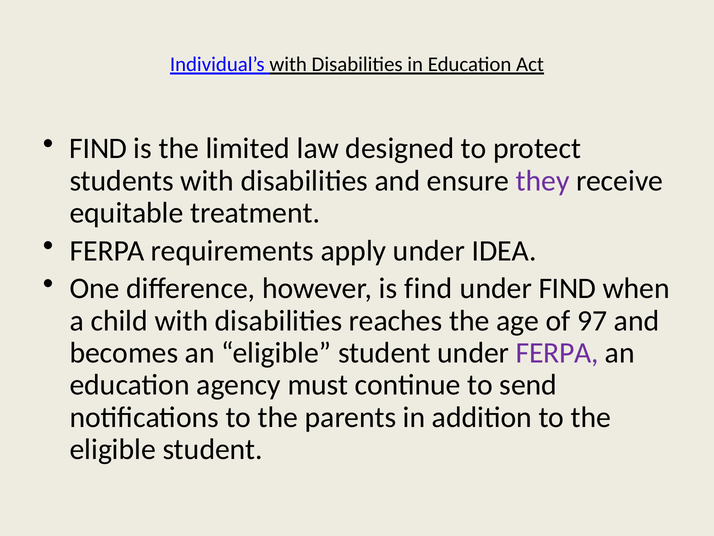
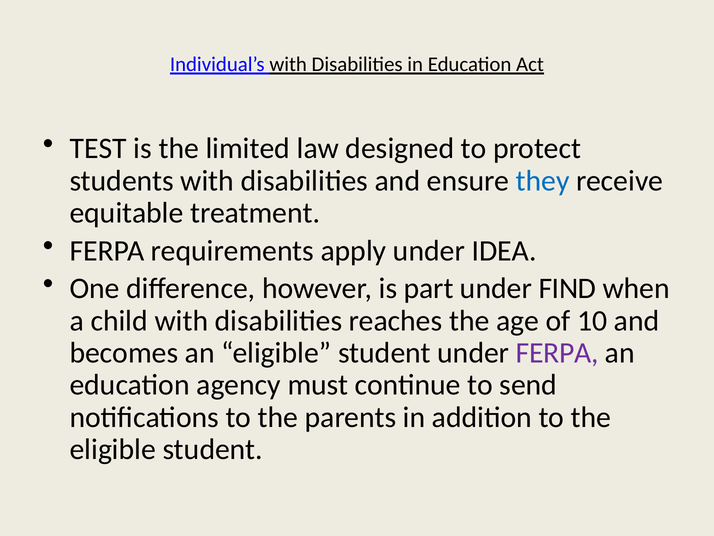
FIND: FIND -> TEST (98, 148)
they colour: purple -> blue (543, 181)
is find: find -> part (429, 288)
97: 97 -> 10 (592, 321)
